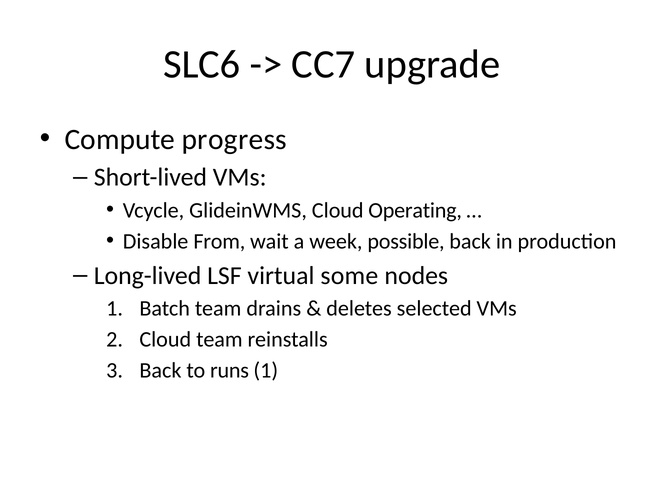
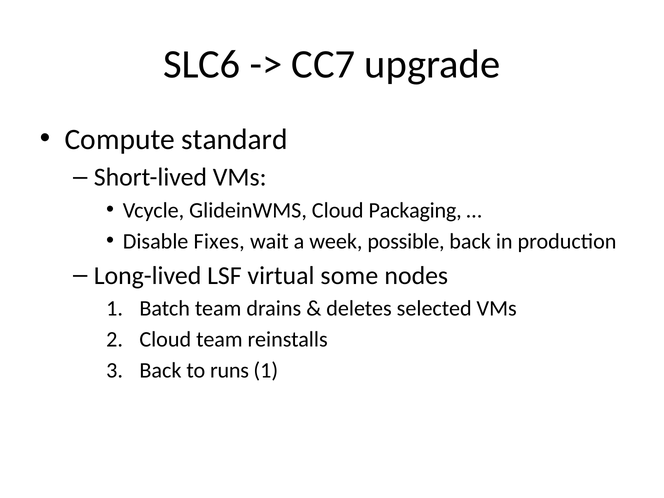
progress: progress -> standard (235, 139)
Operating: Operating -> Packaging (415, 210)
From: From -> Fixes (219, 241)
